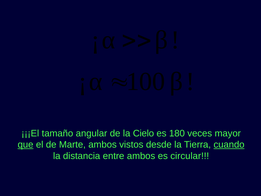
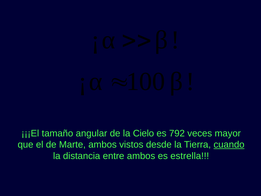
180: 180 -> 792 (177, 133)
que underline: present -> none (26, 144)
circular: circular -> estrella (190, 156)
